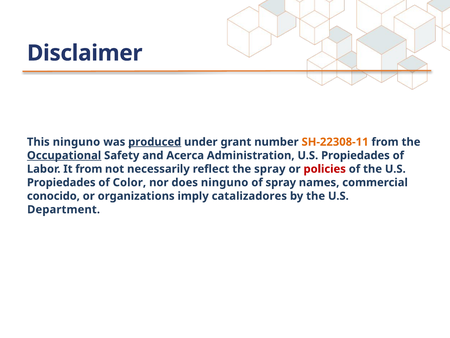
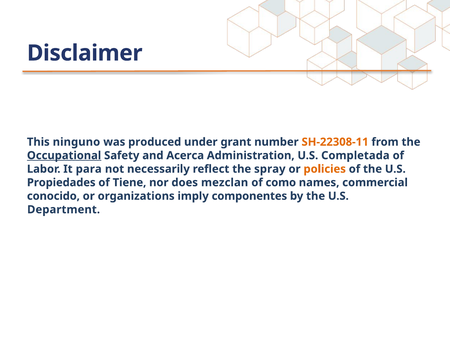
produced underline: present -> none (155, 142)
Administration U.S Propiedades: Propiedades -> Completada (355, 155)
It from: from -> para (89, 169)
policies colour: red -> orange (325, 169)
Color: Color -> Tiene (129, 182)
does ninguno: ninguno -> mezclan (225, 182)
of spray: spray -> como (281, 182)
catalizadores: catalizadores -> componentes (249, 196)
